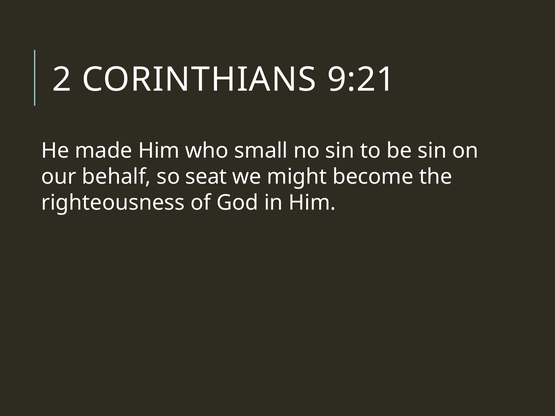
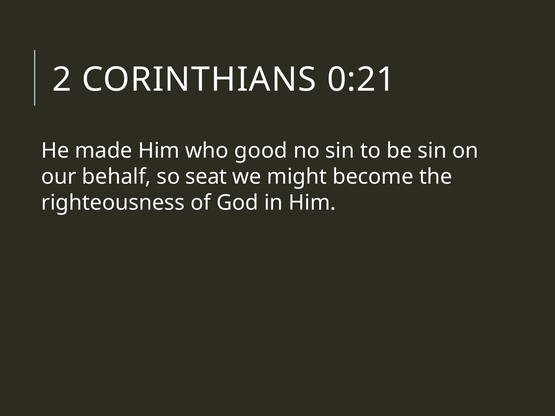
9:21: 9:21 -> 0:21 (361, 80)
small: small -> good (261, 151)
